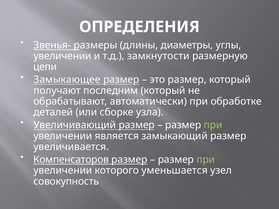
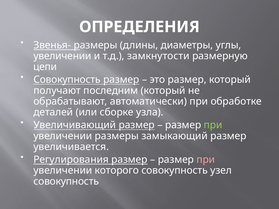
Замыкающее: Замыкающее -> Совокупность (67, 80)
увеличении является: является -> размеры (117, 136)
Компенсаторов: Компенсаторов -> Регулирования (71, 160)
при colour: light green -> pink (206, 160)
которого уменьшается: уменьшается -> совокупность (175, 171)
